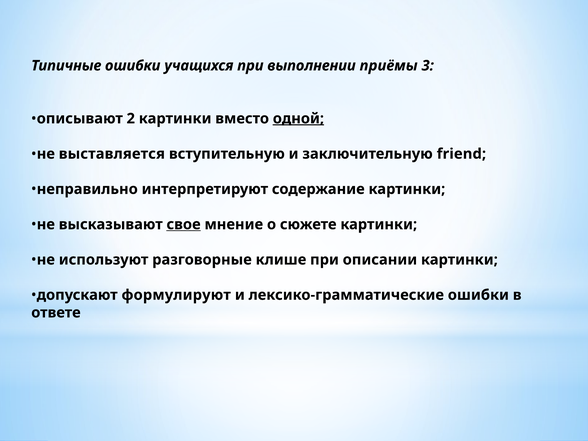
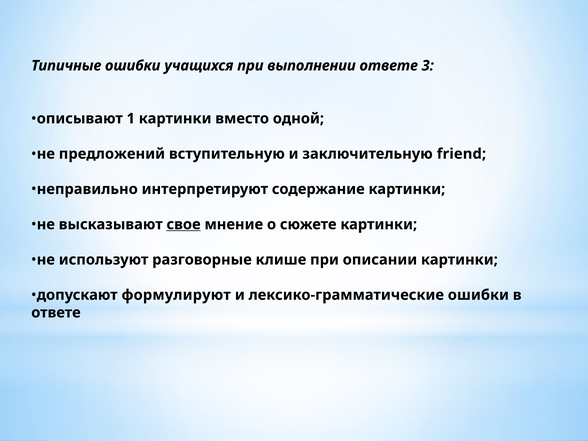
выполнении приёмы: приёмы -> ответе (389, 66)
2: 2 -> 1 (131, 119)
одной underline: present -> none (298, 119)
выставляется: выставляется -> предложений (112, 154)
